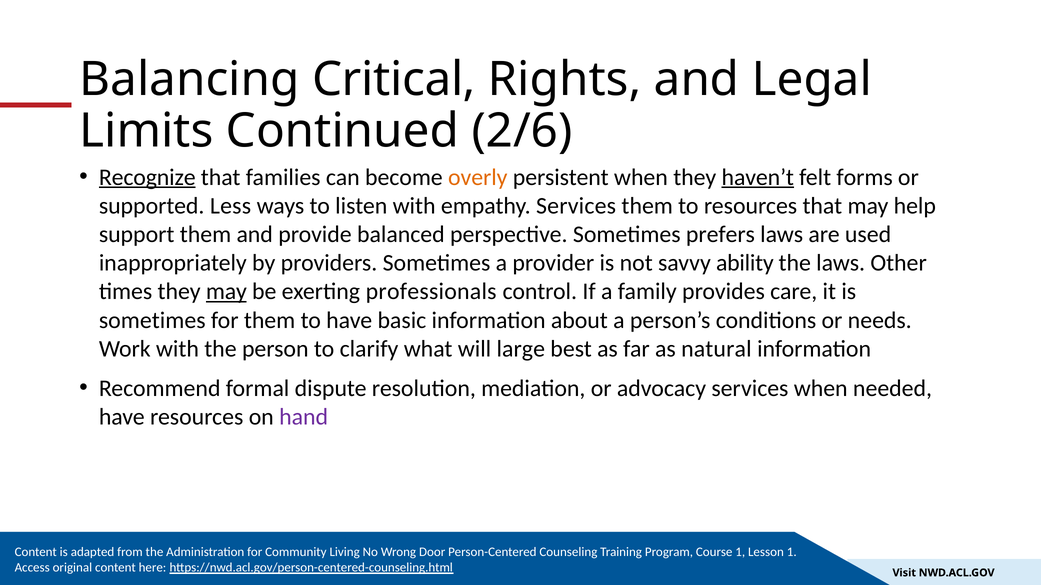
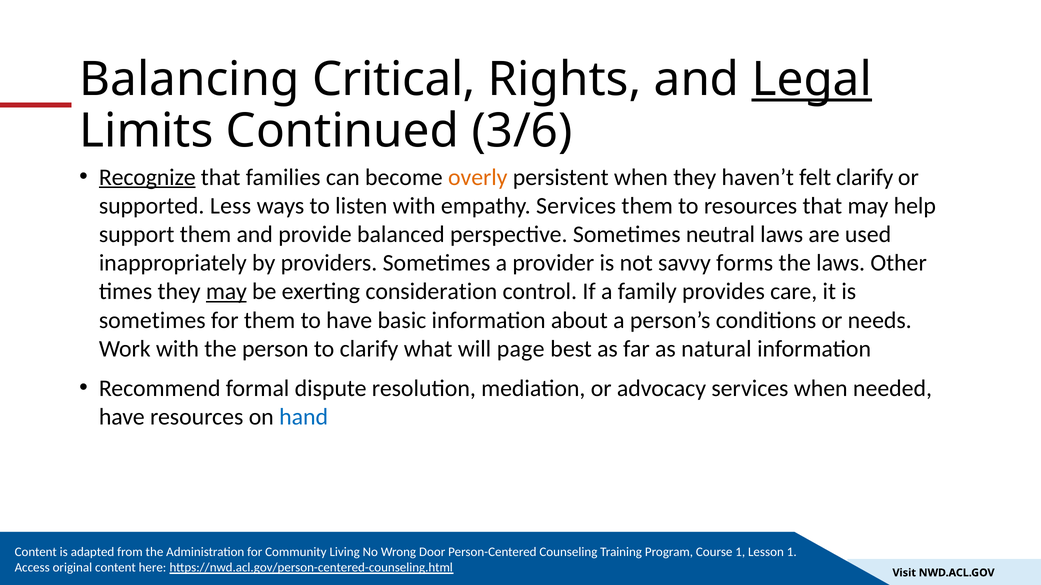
Legal underline: none -> present (812, 79)
2/6: 2/6 -> 3/6 (522, 131)
haven’t underline: present -> none (758, 177)
felt forms: forms -> clarify (865, 177)
prefers: prefers -> neutral (721, 235)
ability: ability -> forms (745, 263)
professionals: professionals -> consideration (431, 292)
large: large -> page (521, 349)
hand colour: purple -> blue (304, 417)
